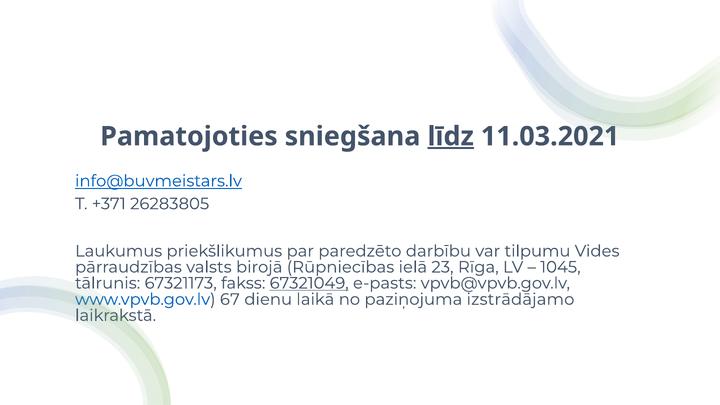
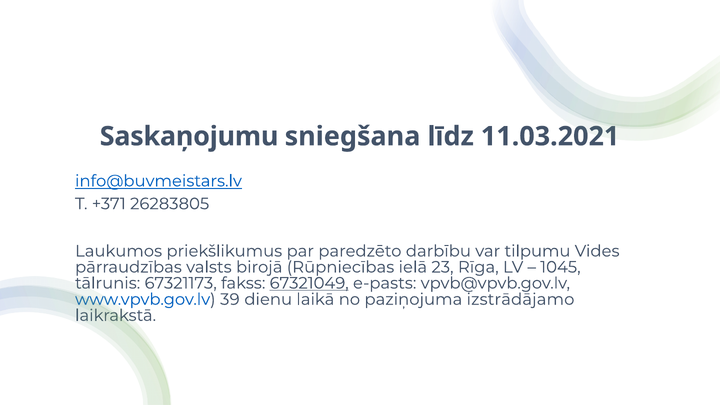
Pamatojoties: Pamatojoties -> Saskaņojumu (189, 136)
līdz underline: present -> none (451, 136)
Laukumus: Laukumus -> Laukumos (119, 251)
67: 67 -> 39 (230, 299)
